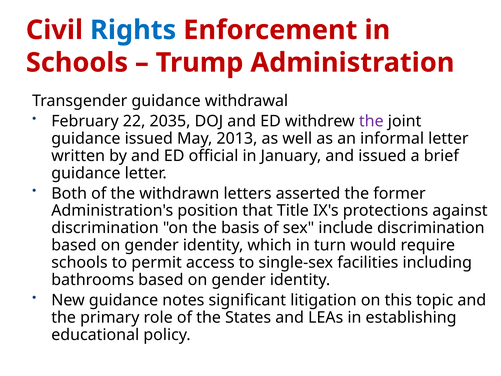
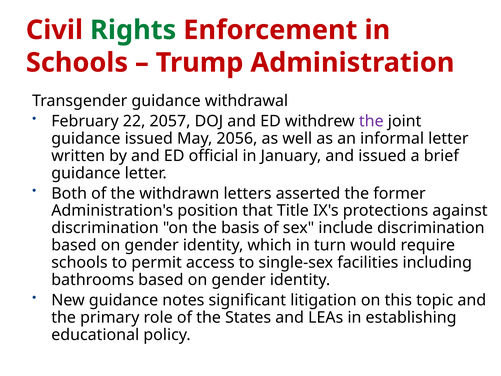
Rights colour: blue -> green (133, 30)
2035: 2035 -> 2057 (170, 121)
2013: 2013 -> 2056 (237, 138)
